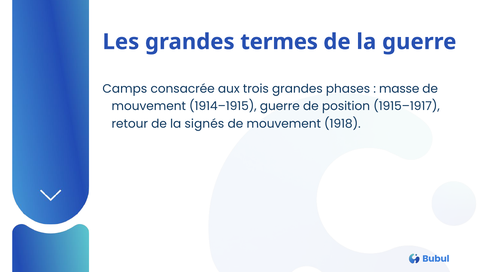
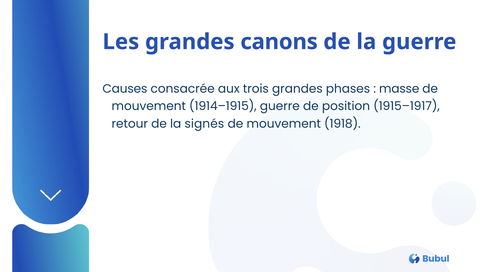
termes: termes -> canons (279, 42)
Camps: Camps -> Causes (125, 89)
